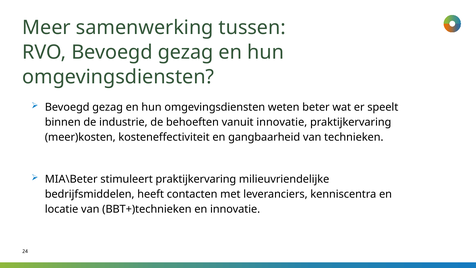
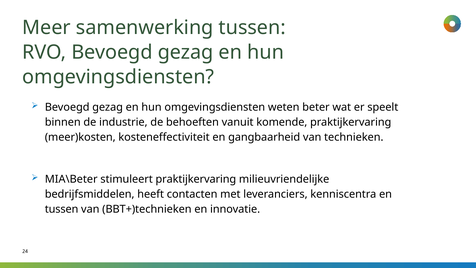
vanuit innovatie: innovatie -> komende (282, 122)
locatie: locatie -> tussen (62, 209)
